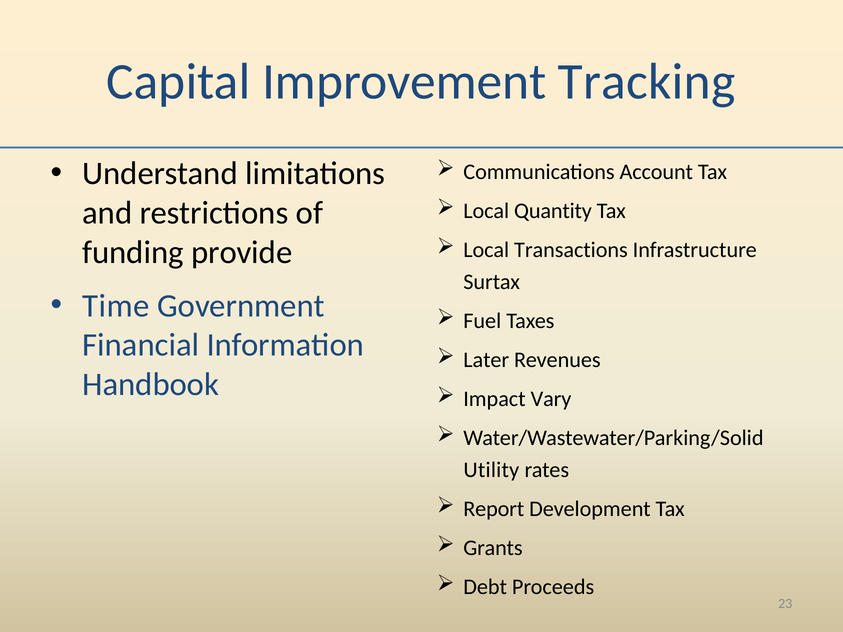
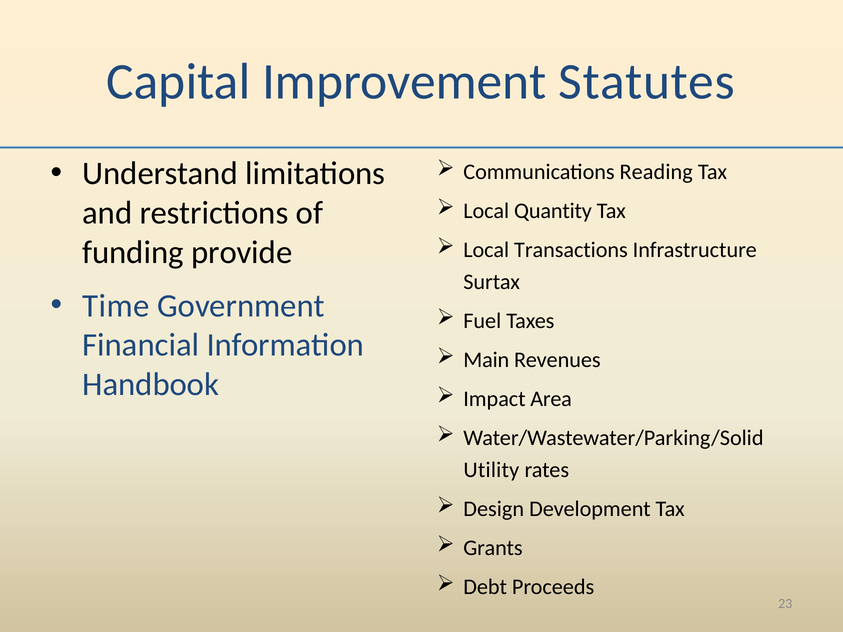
Tracking: Tracking -> Statutes (647, 82)
Account: Account -> Reading (656, 172)
Later: Later -> Main (486, 360)
Vary: Vary -> Area (551, 399)
Report: Report -> Design (494, 509)
